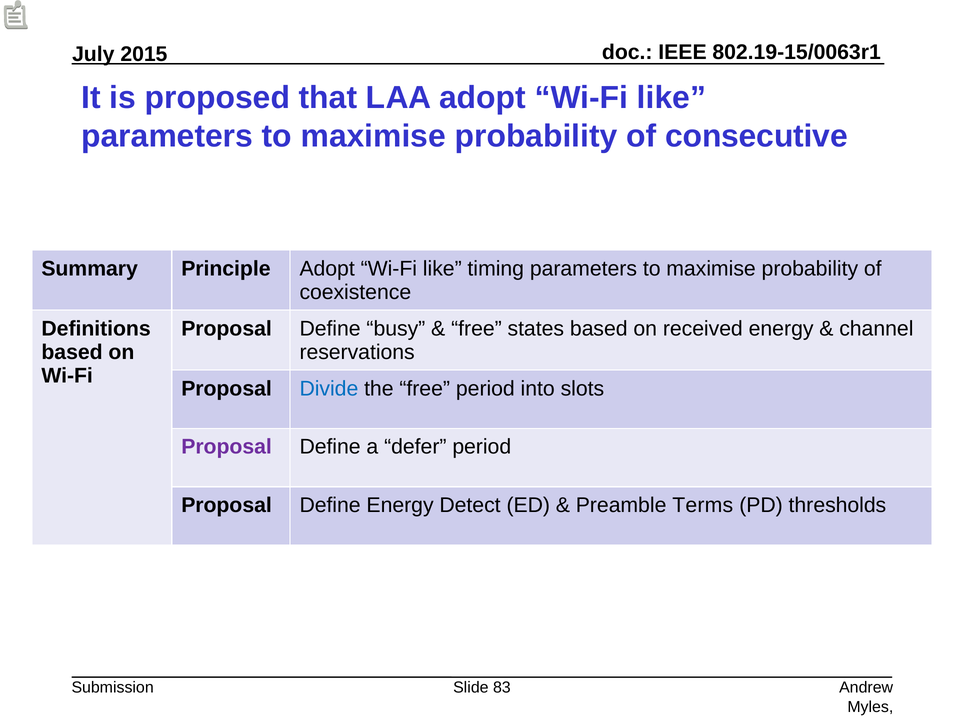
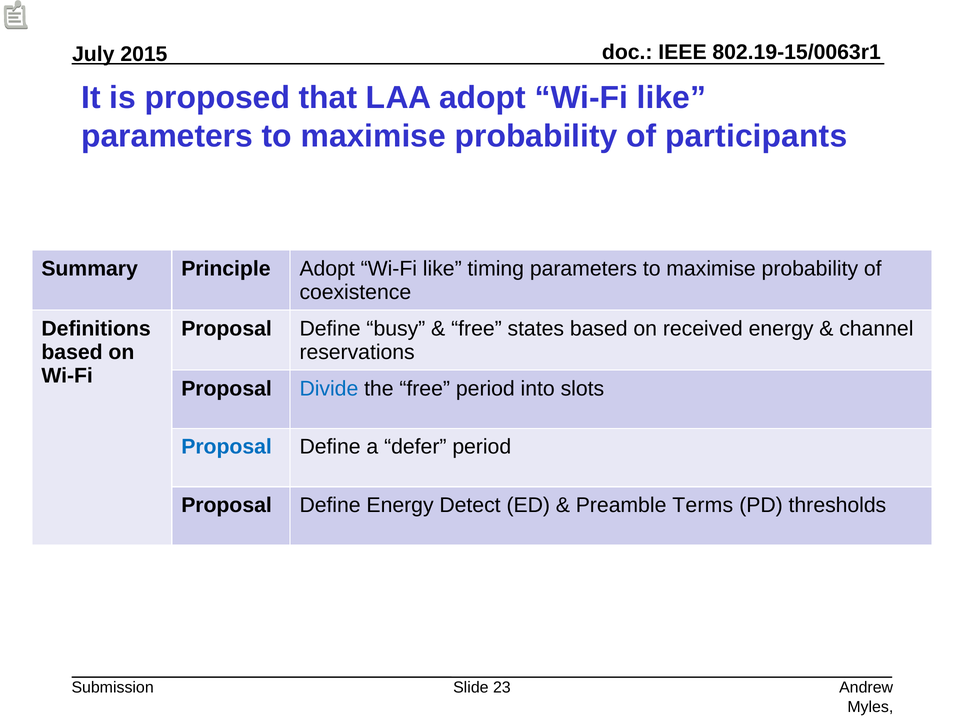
consecutive: consecutive -> participants (756, 136)
Proposal colour: purple -> blue (227, 447)
83: 83 -> 23 (502, 688)
